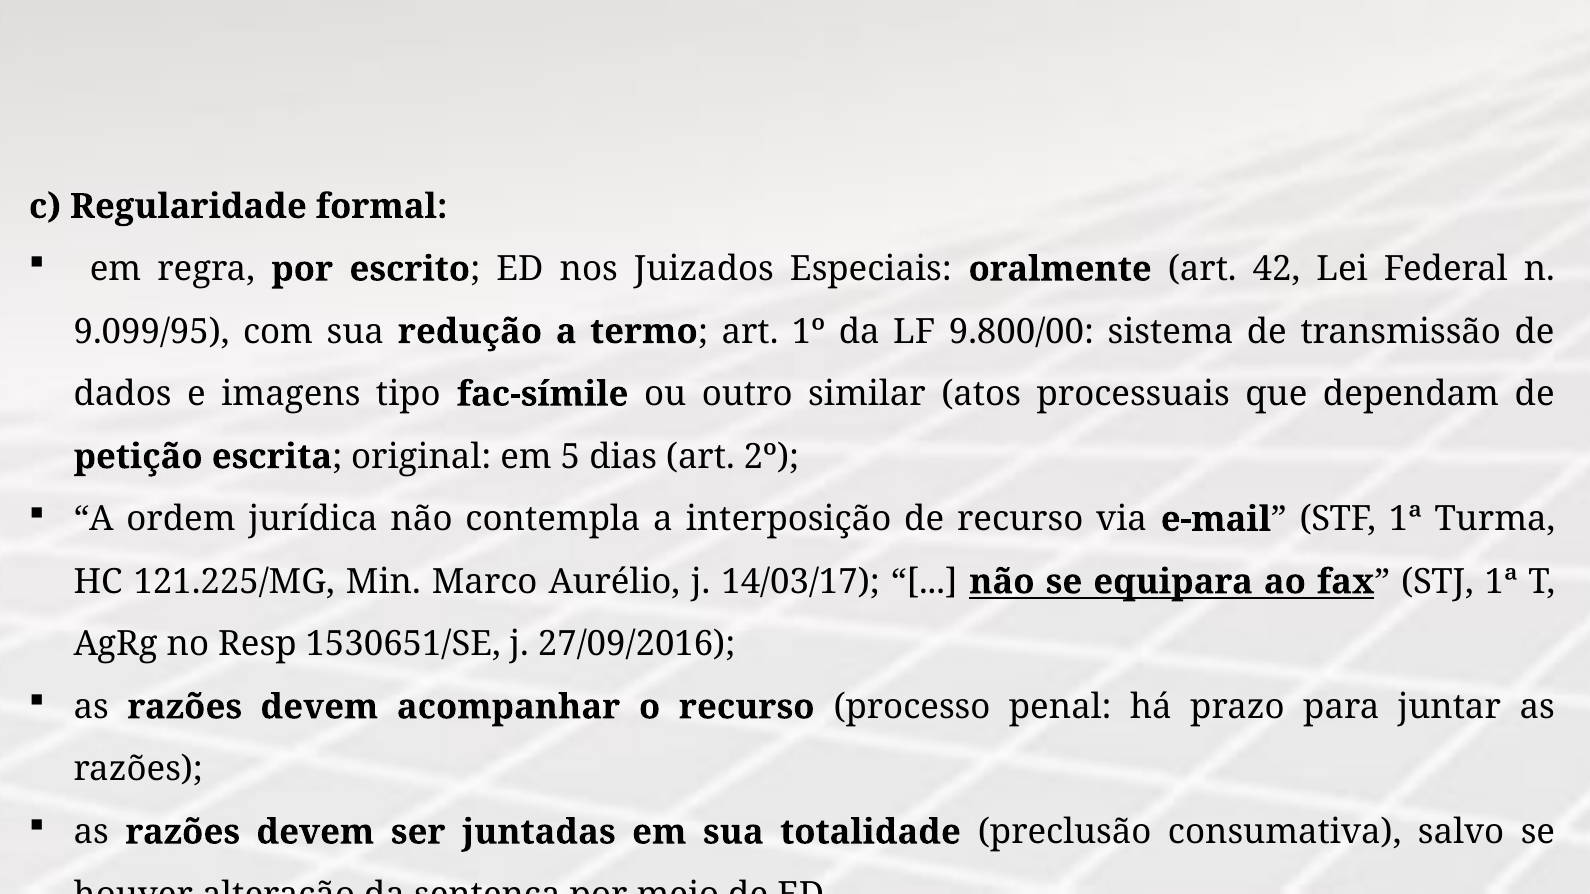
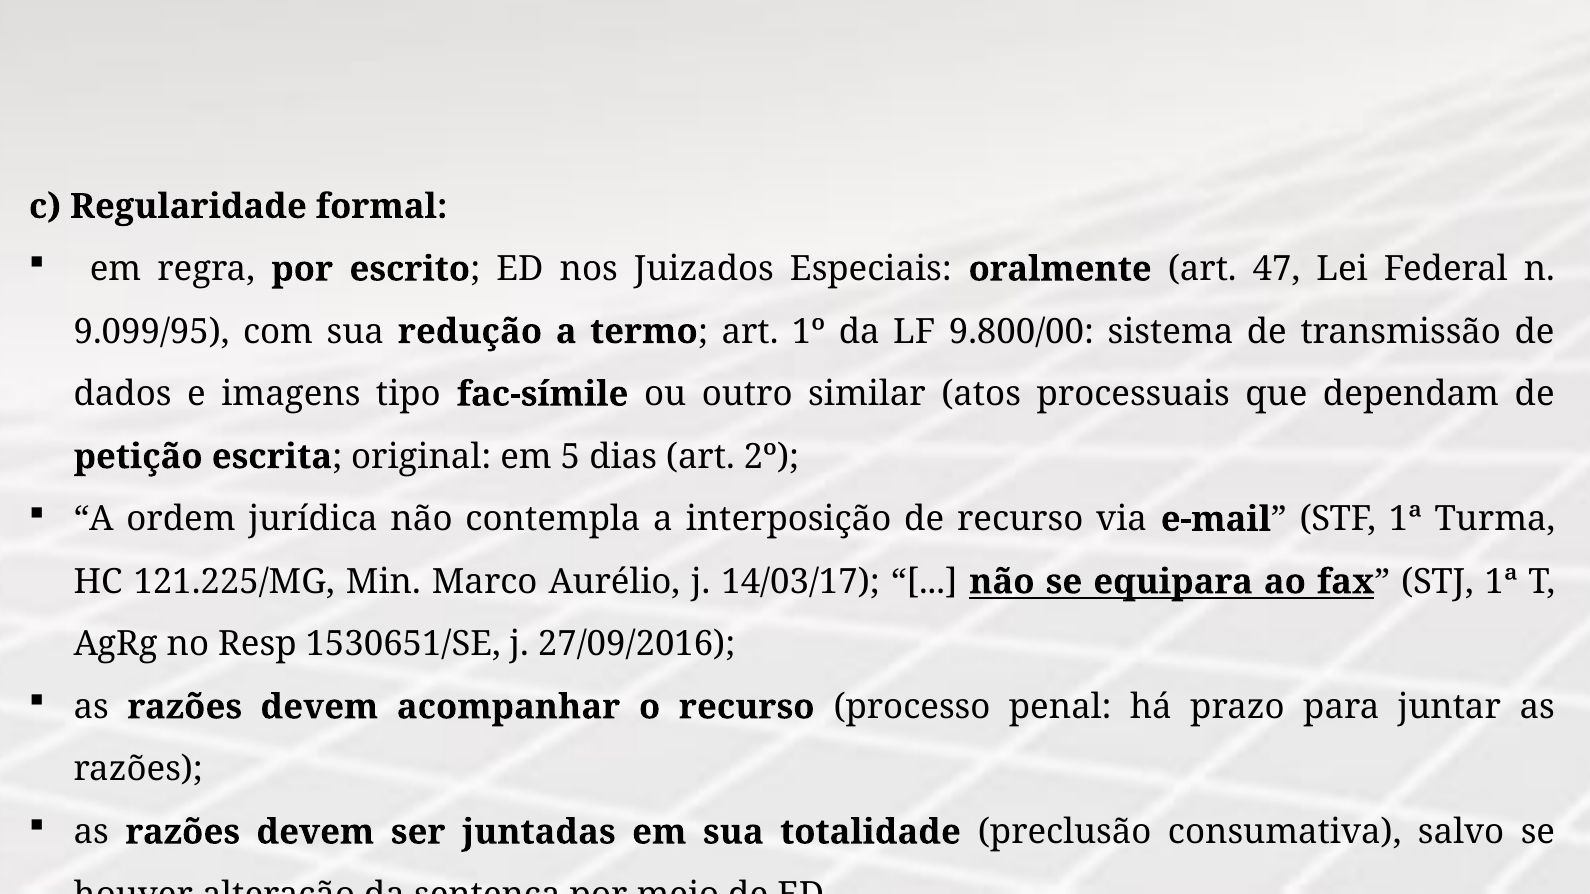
42: 42 -> 47 (1277, 269)
